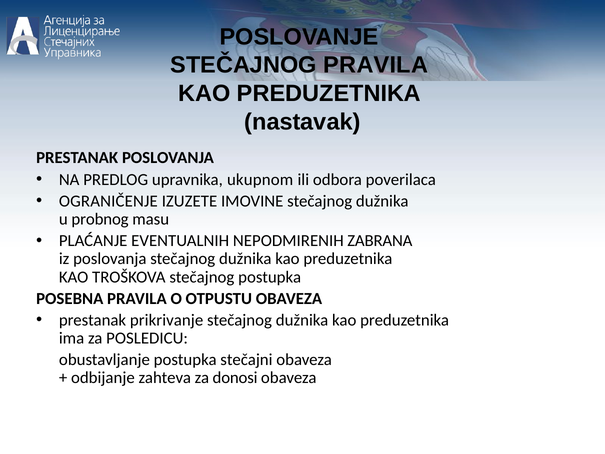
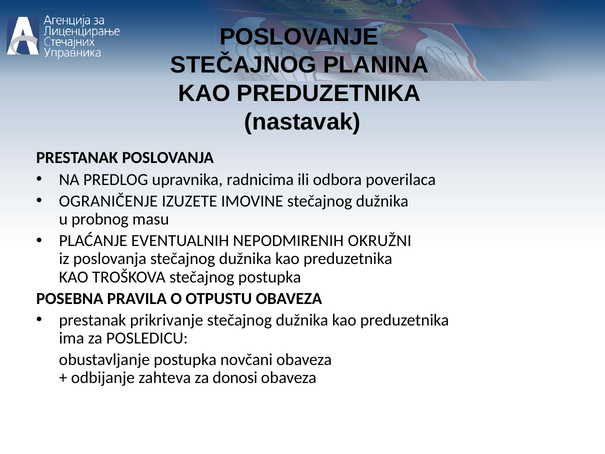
STEČAJNOG PRAVILA: PRAVILA -> PLANINA (376, 65)
ukupnom: ukupnom -> radnicima (260, 179)
ZABRANA: ZABRANA -> OKRUŽNI (380, 241)
stečajni: stečajni -> novčani (246, 359)
